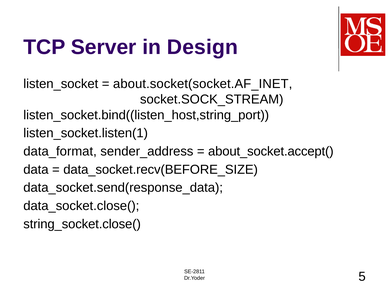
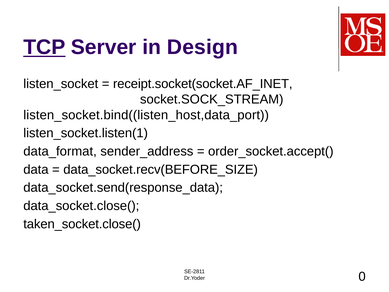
TCP underline: none -> present (44, 47)
about.socket(socket.AF_INET: about.socket(socket.AF_INET -> receipt.socket(socket.AF_INET (203, 84)
listen_socket.bind((listen_host,string_port: listen_socket.bind((listen_host,string_port -> listen_socket.bind((listen_host,data_port (146, 115)
about_socket.accept(: about_socket.accept( -> order_socket.accept( (271, 151)
string_socket.close(: string_socket.close( -> taken_socket.close( (82, 224)
5: 5 -> 0 (362, 276)
